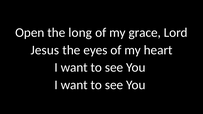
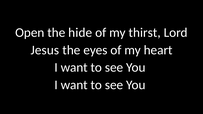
long: long -> hide (80, 33)
grace: grace -> thirst (145, 33)
